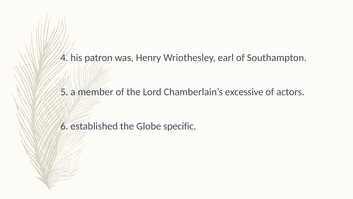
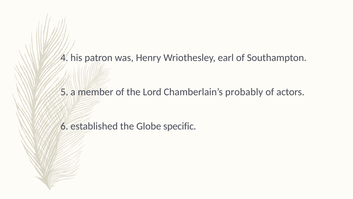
excessive: excessive -> probably (244, 92)
